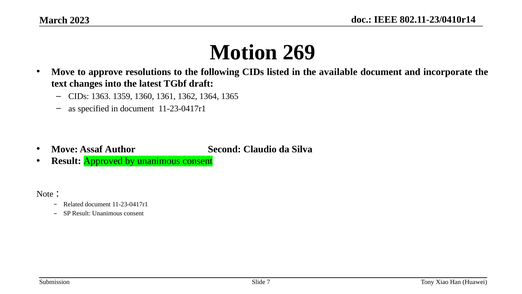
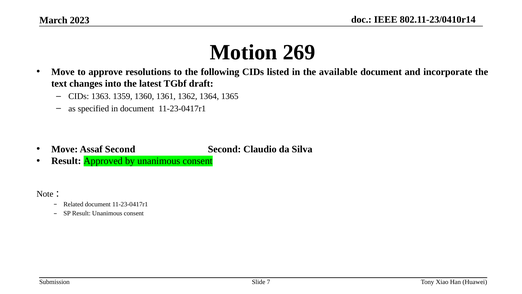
Assaf Author: Author -> Second (120, 149)
